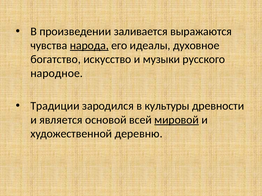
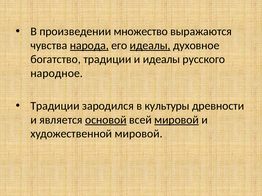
заливается: заливается -> множество (141, 32)
идеалы underline: none -> present (150, 46)
богатство искусство: искусство -> традиции (107, 60)
и музыки: музыки -> идеалы (161, 60)
основой underline: none -> present (106, 120)
художественной деревню: деревню -> мировой (139, 134)
